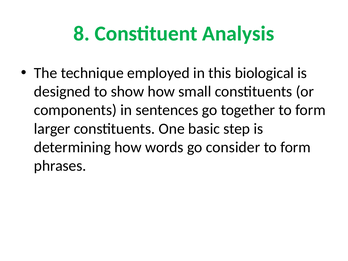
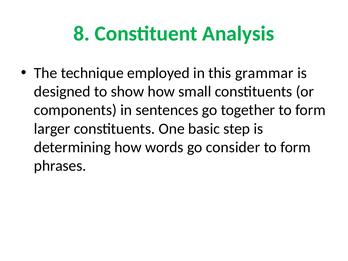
biological: biological -> grammar (264, 73)
